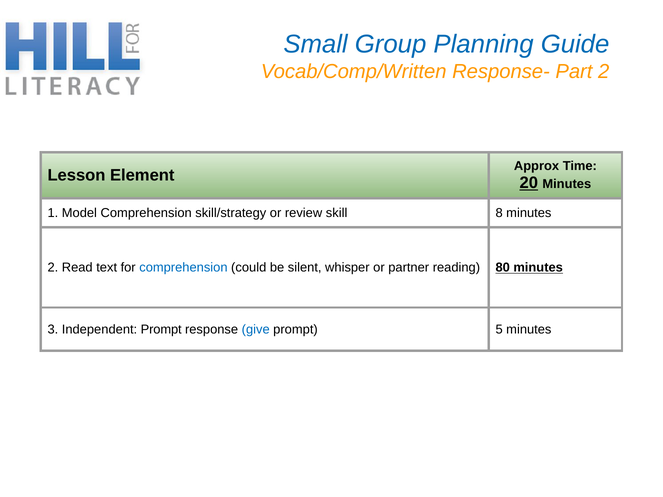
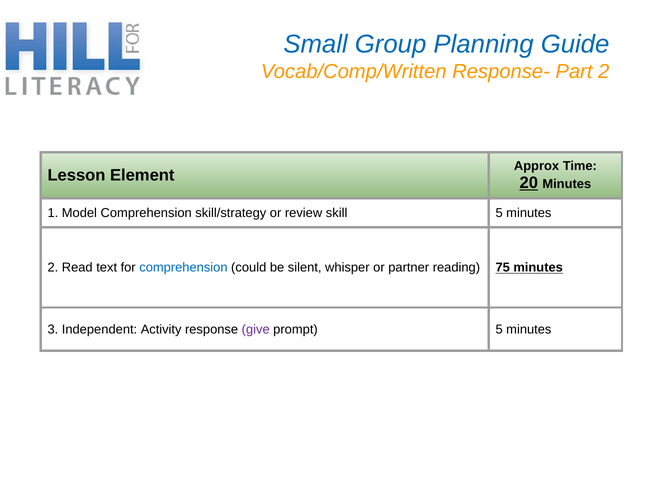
skill 8: 8 -> 5 (499, 213)
80: 80 -> 75 (503, 268)
Independent Prompt: Prompt -> Activity (161, 329)
give colour: blue -> purple (256, 329)
